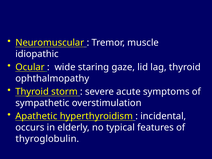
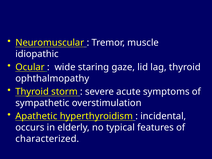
thyroglobulin: thyroglobulin -> characterized (47, 139)
